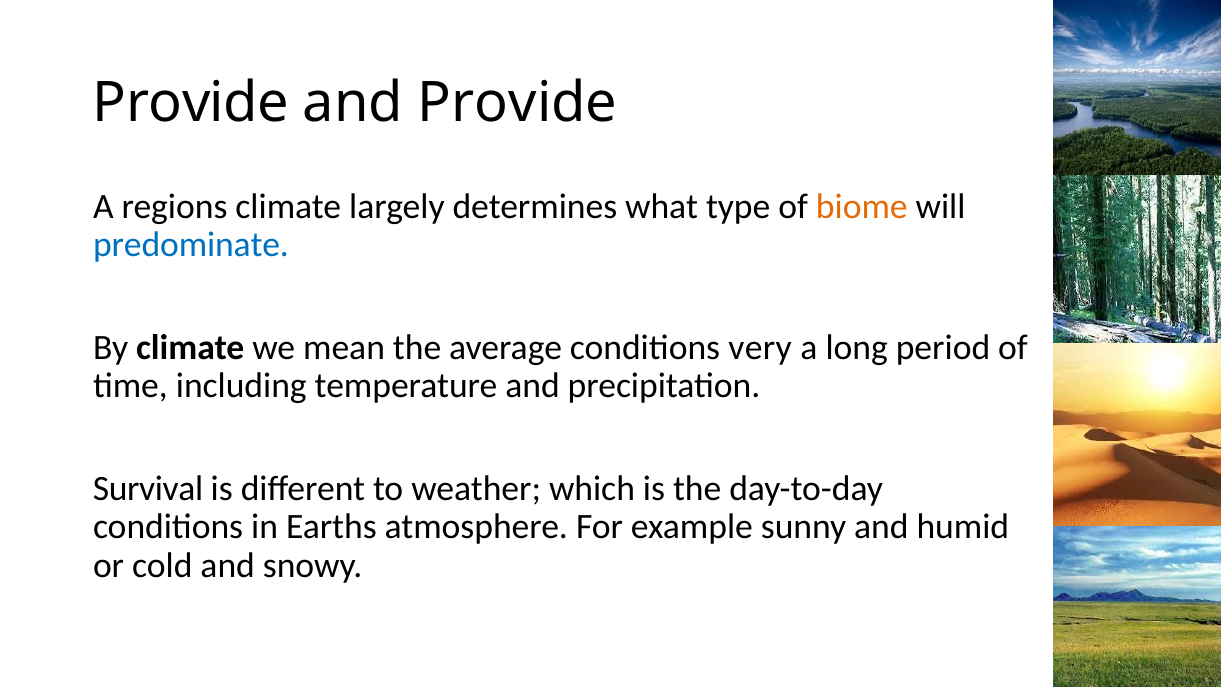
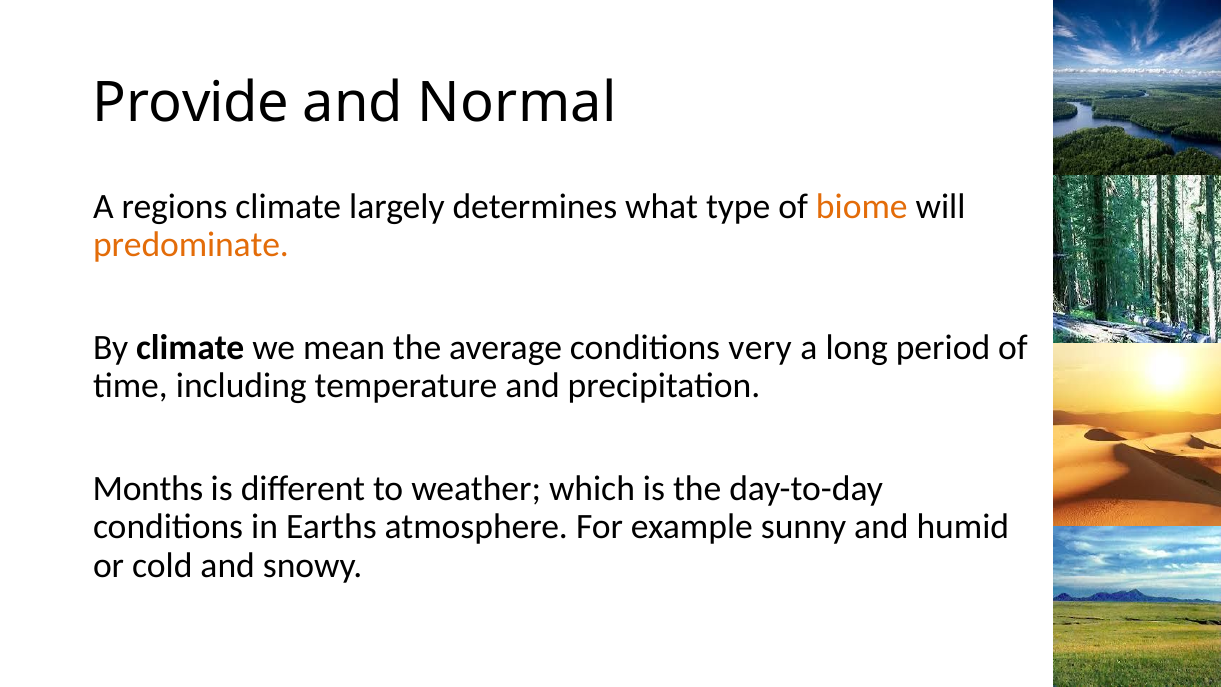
and Provide: Provide -> Normal (517, 103)
predominate colour: blue -> orange (191, 245)
Survival: Survival -> Months (148, 488)
